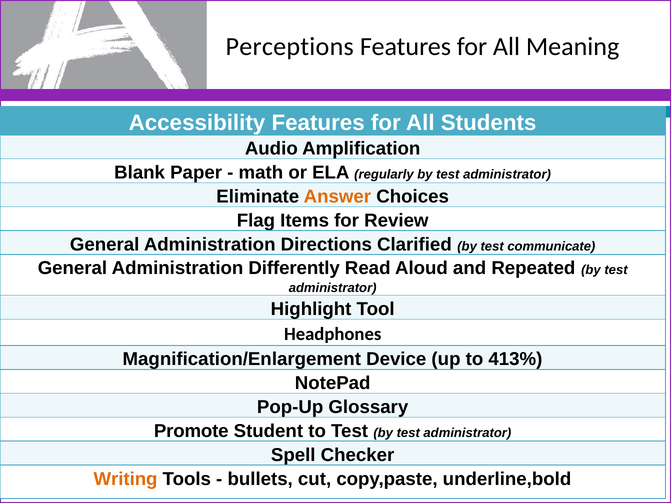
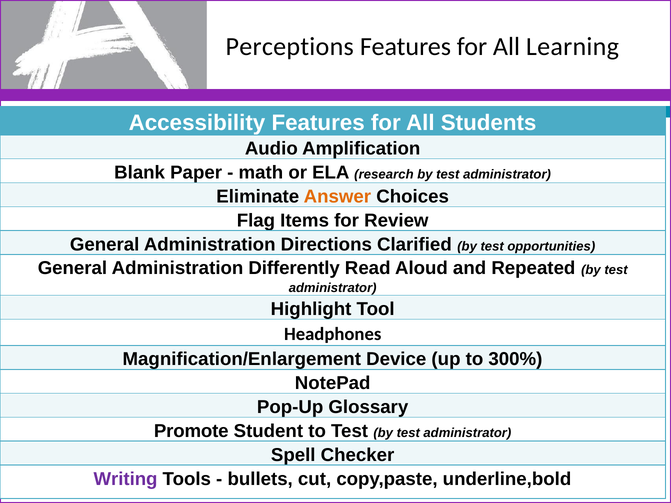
Meaning: Meaning -> Learning (572, 47)
regularly: regularly -> research (384, 175)
communicate: communicate -> opportunities (551, 246)
413%: 413% -> 300% (515, 359)
Writing colour: orange -> purple (126, 479)
